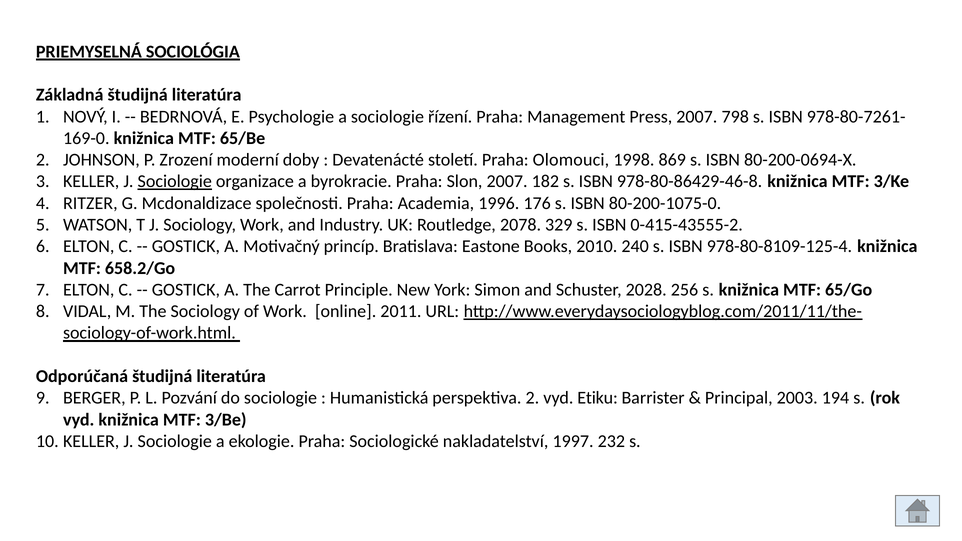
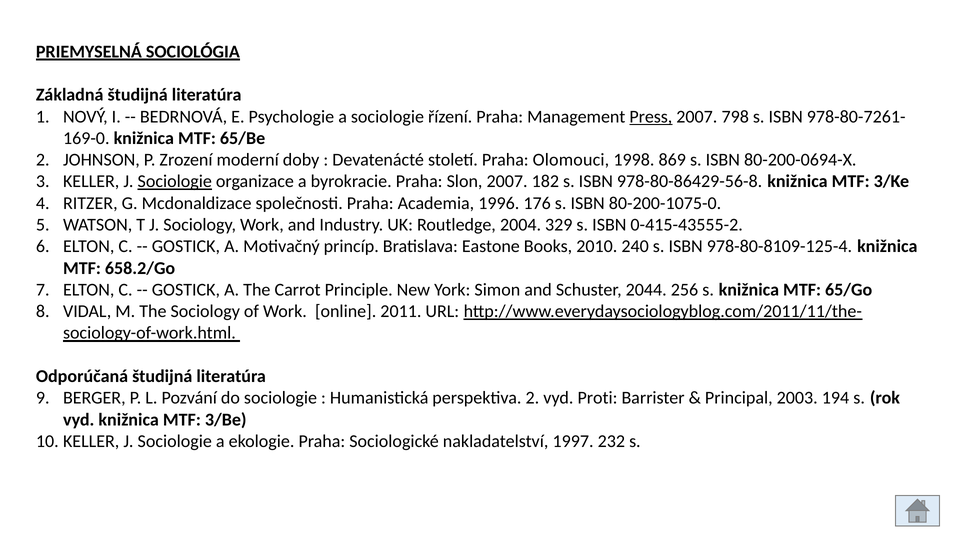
Press underline: none -> present (651, 117)
978-80-86429-46-8: 978-80-86429-46-8 -> 978-80-86429-56-8 (690, 182)
2078: 2078 -> 2004 (521, 225)
2028: 2028 -> 2044 (646, 290)
Etiku: Etiku -> Proti (598, 398)
